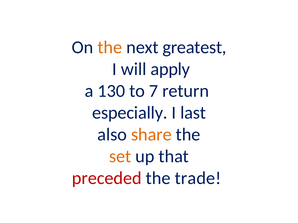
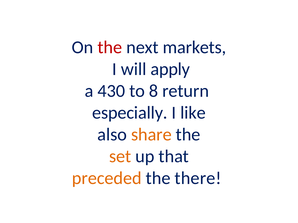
the colour: orange -> red (110, 47)
greatest: greatest -> markets (194, 47)
130: 130 -> 430 (111, 91)
7: 7 -> 8 (154, 91)
last: last -> like (193, 113)
preceded colour: red -> orange (107, 179)
trade: trade -> there (198, 179)
